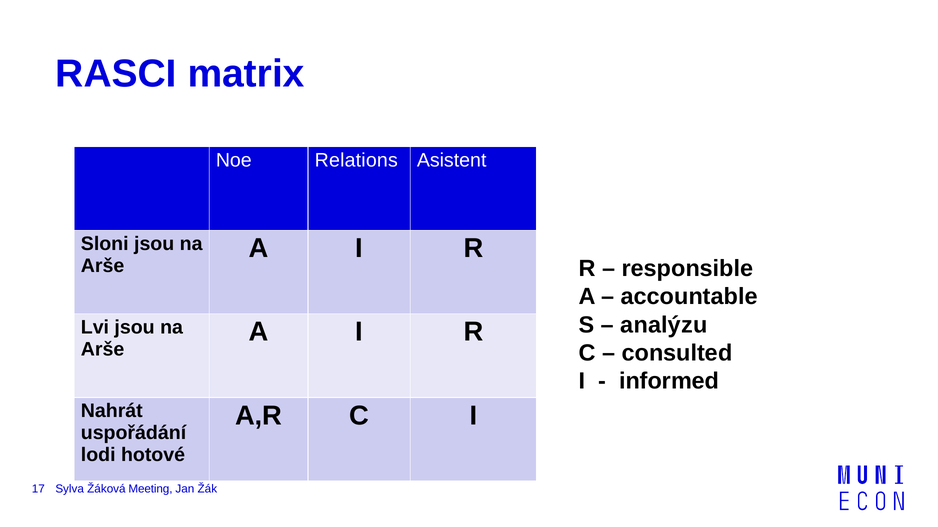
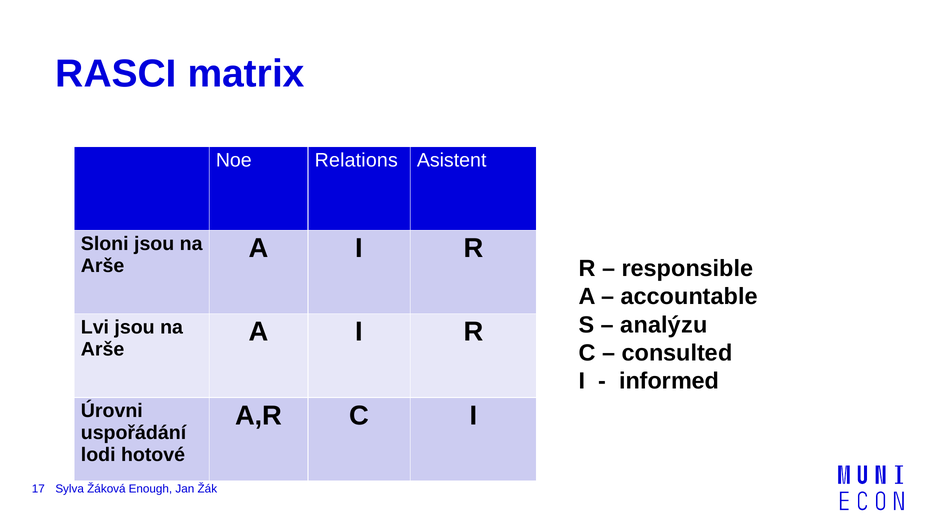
Nahrát: Nahrát -> Úrovni (112, 412)
Meeting: Meeting -> Enough (150, 490)
